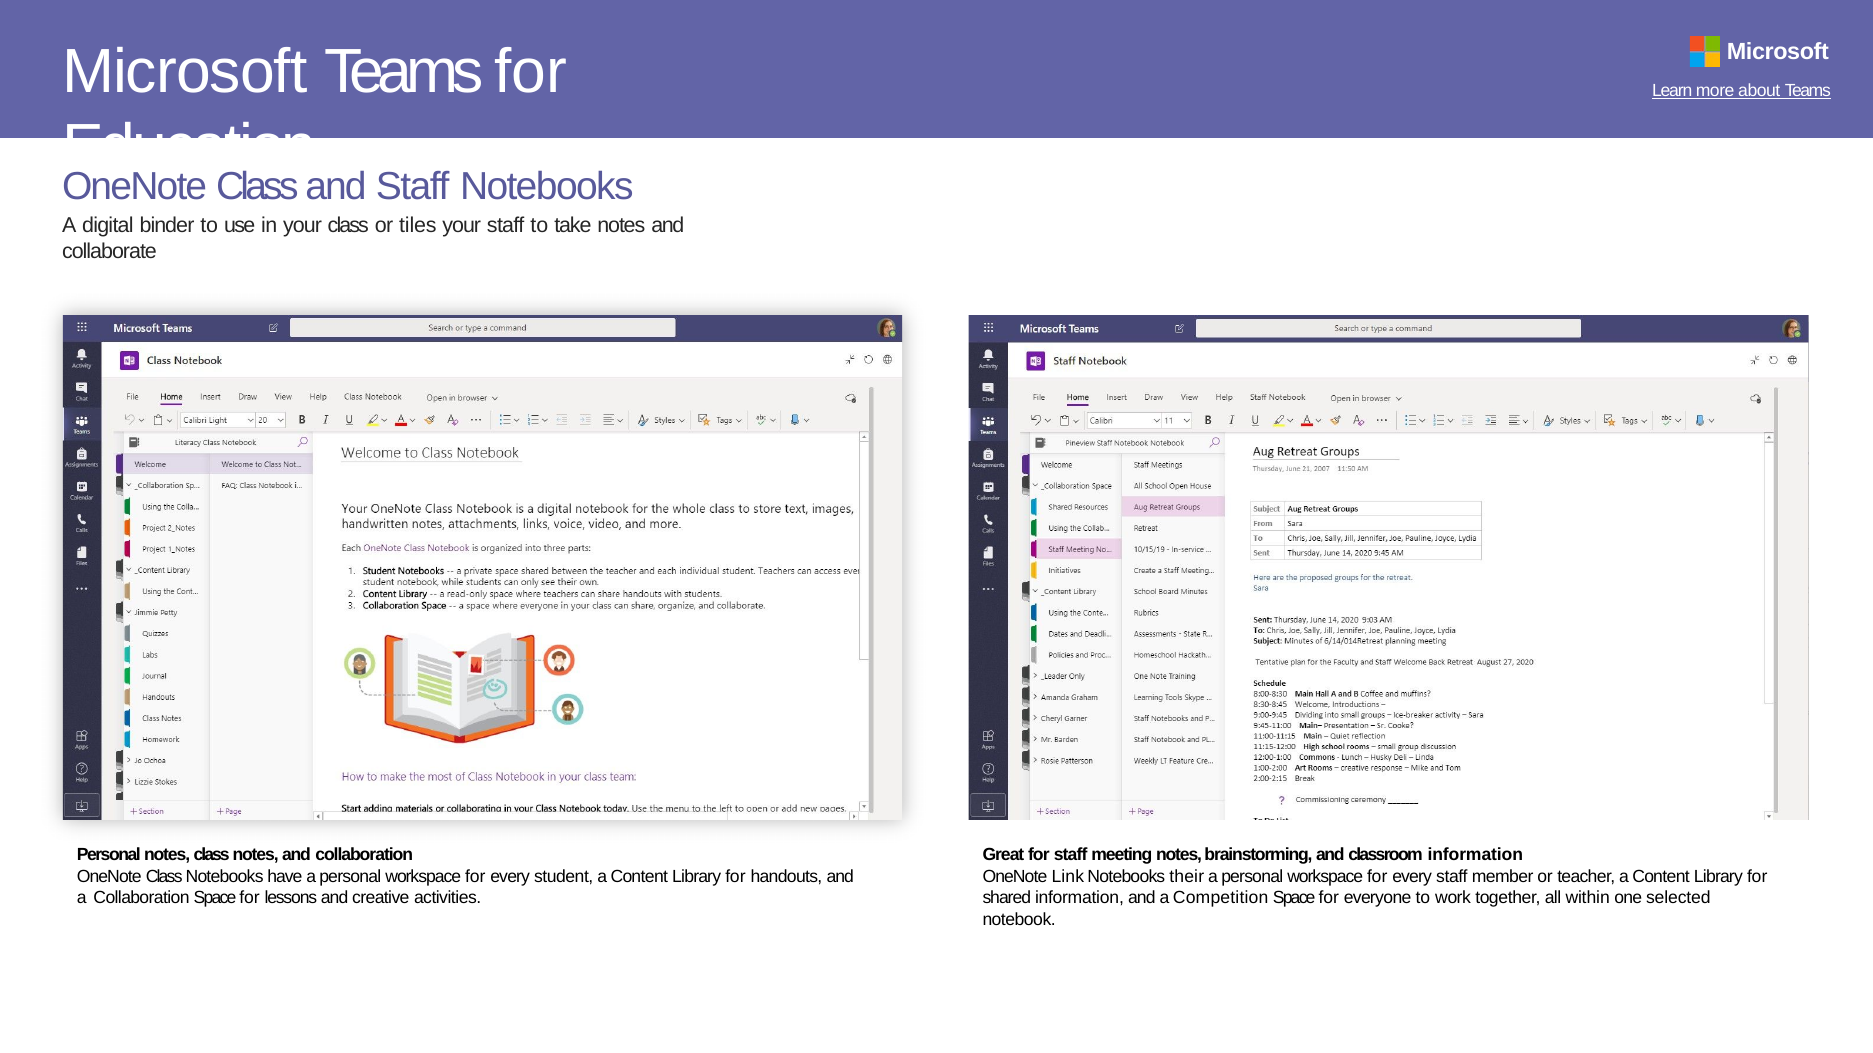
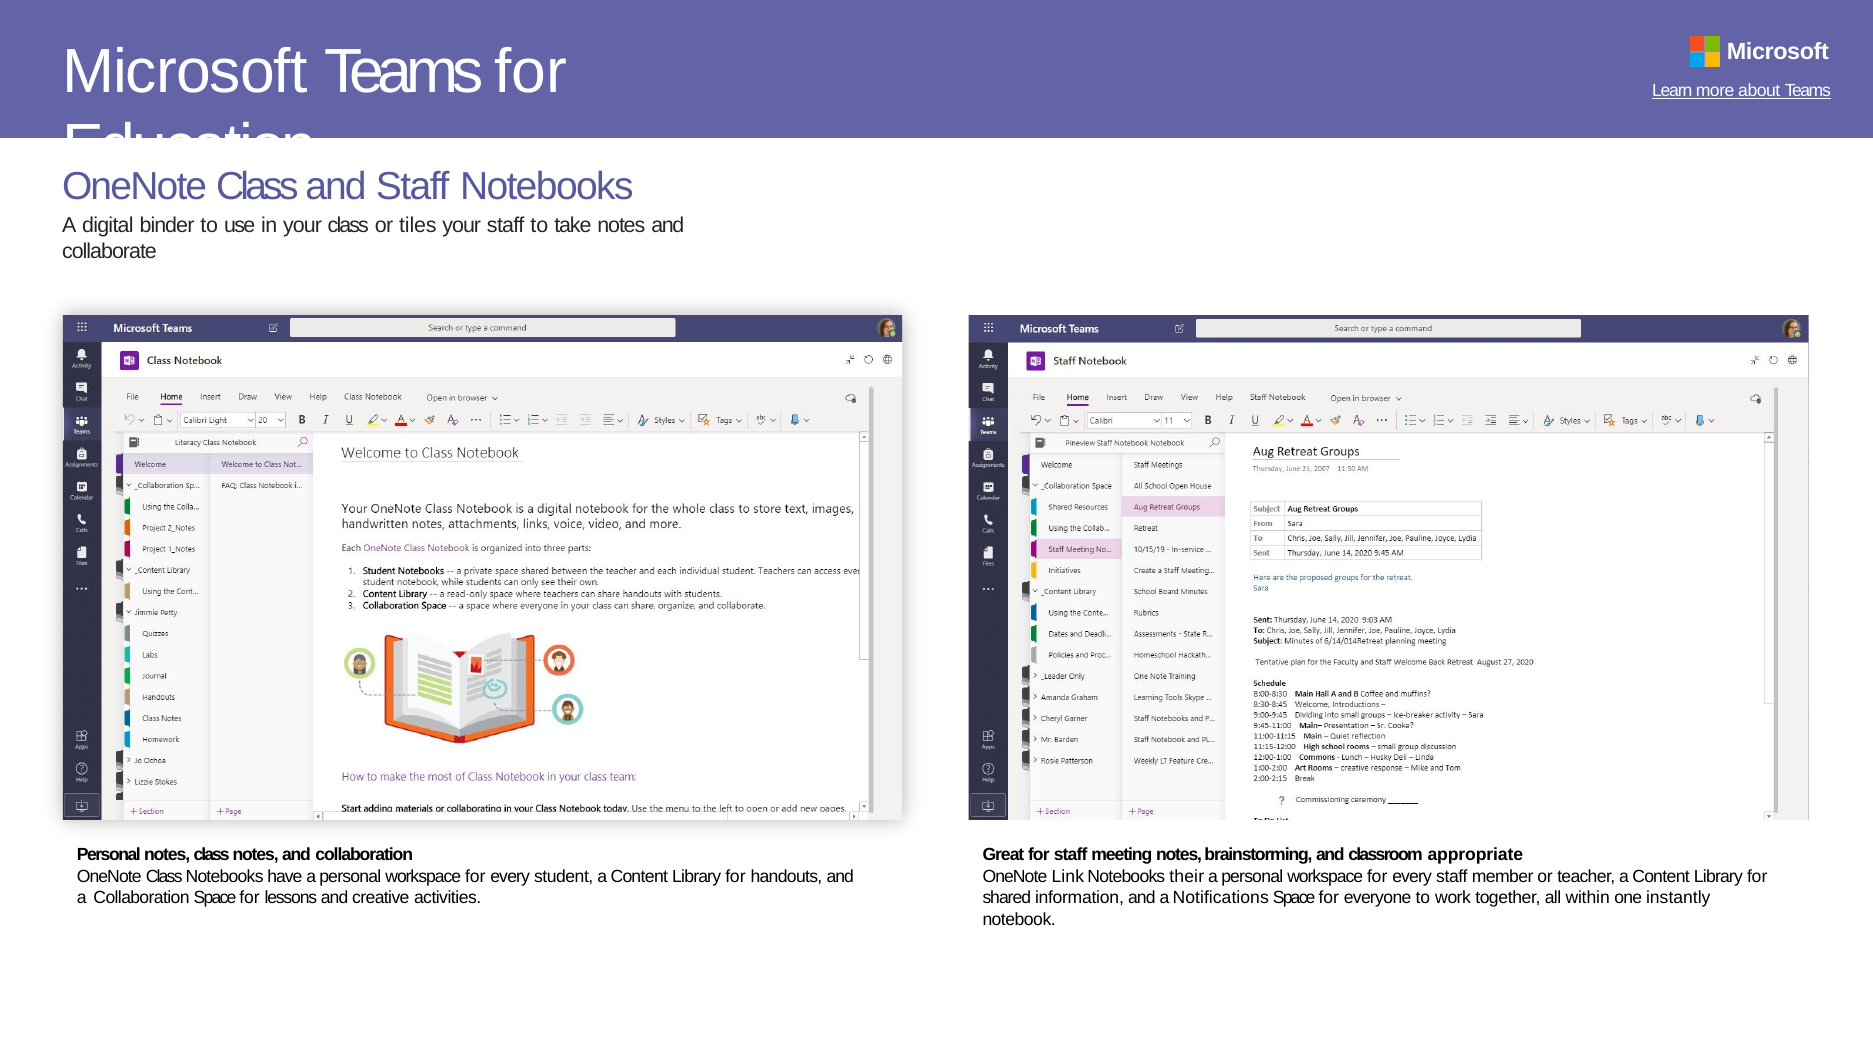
classroom information: information -> appropriate (1475, 855)
Competition: Competition -> Notifications (1221, 899)
selected: selected -> instantly (1678, 899)
